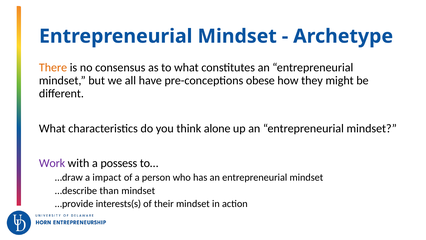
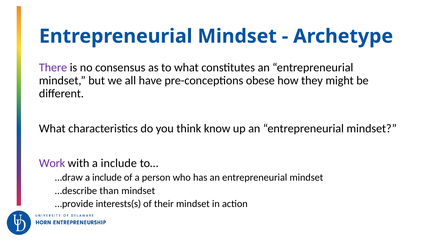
There colour: orange -> purple (53, 67)
alone: alone -> know (217, 128)
with a possess: possess -> include (119, 163)
…draw a impact: impact -> include (107, 177)
